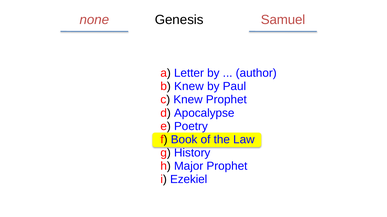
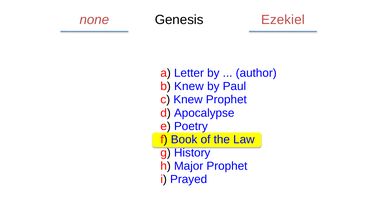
Samuel: Samuel -> Ezekiel (283, 20)
Ezekiel: Ezekiel -> Prayed (189, 180)
